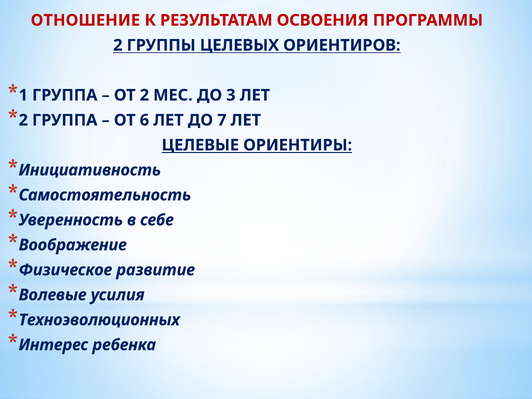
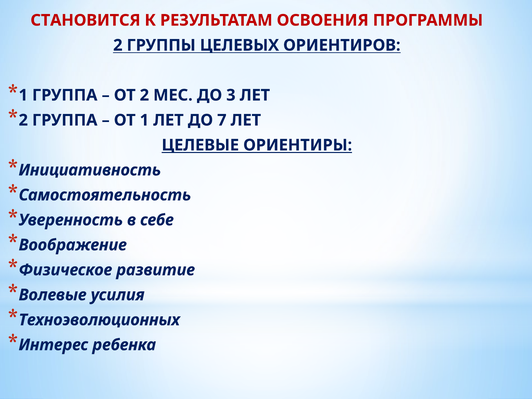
ОТНОШЕНИЕ: ОТНОШЕНИЕ -> СТАНОВИТСЯ (85, 20)
ОТ 6: 6 -> 1 (144, 120)
